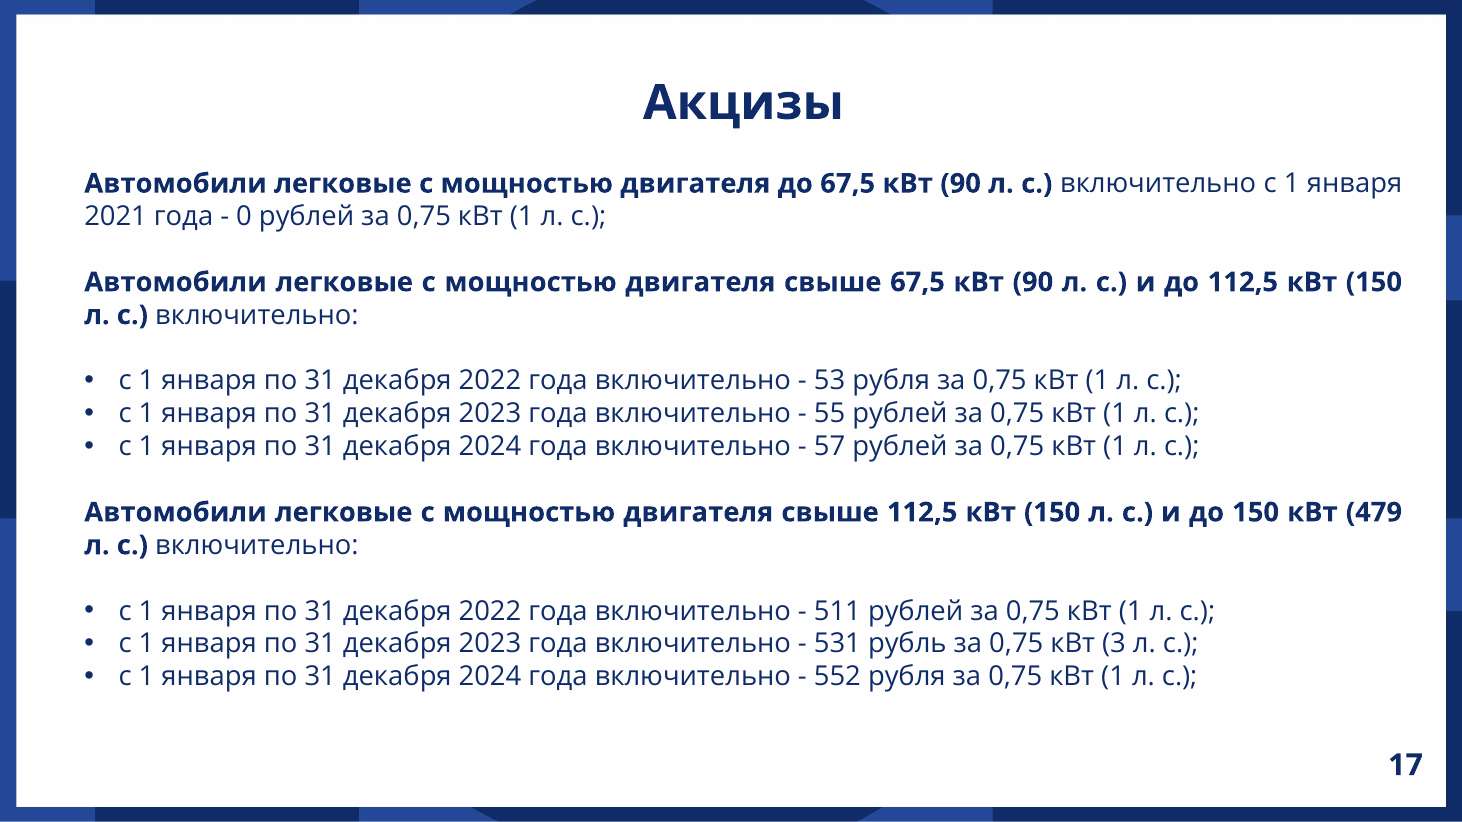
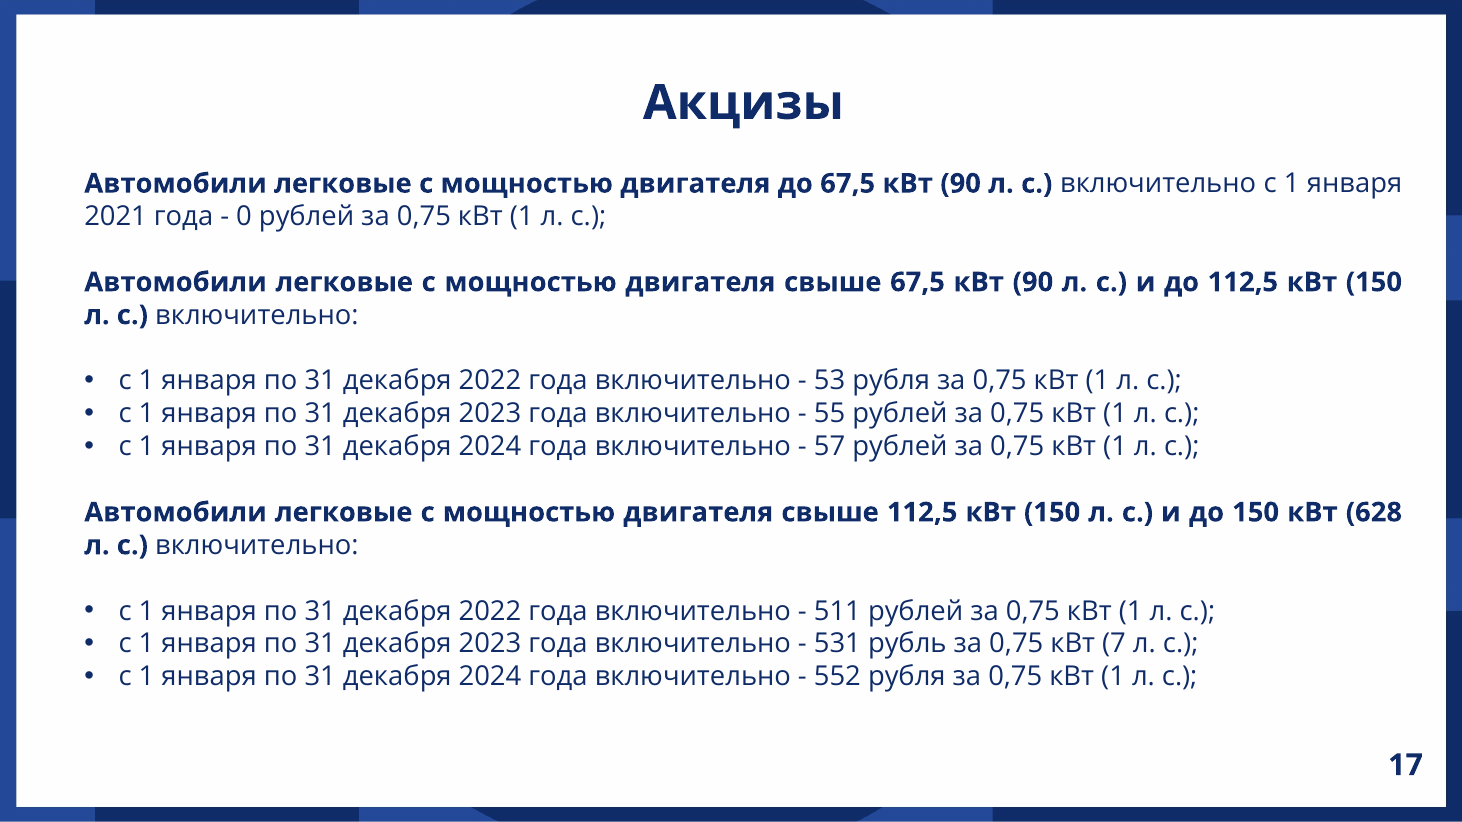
479: 479 -> 628 (1374, 513)
3: 3 -> 7 (1114, 644)
